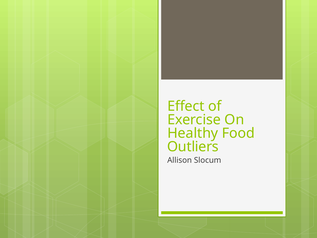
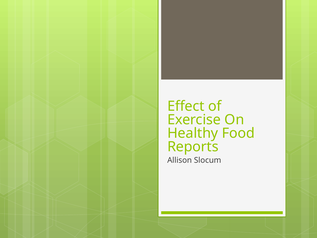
Outliers: Outliers -> Reports (193, 147)
